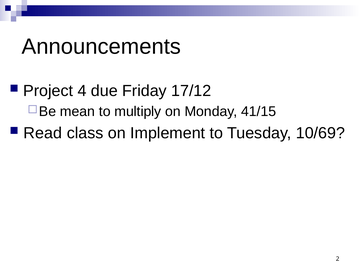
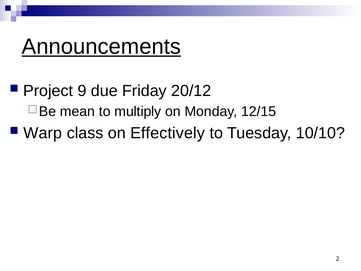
Announcements underline: none -> present (101, 47)
4: 4 -> 9 (82, 91)
17/12: 17/12 -> 20/12 (191, 91)
41/15: 41/15 -> 12/15 (259, 111)
Read: Read -> Warp (43, 133)
Implement: Implement -> Effectively (168, 133)
10/69: 10/69 -> 10/10 (320, 133)
